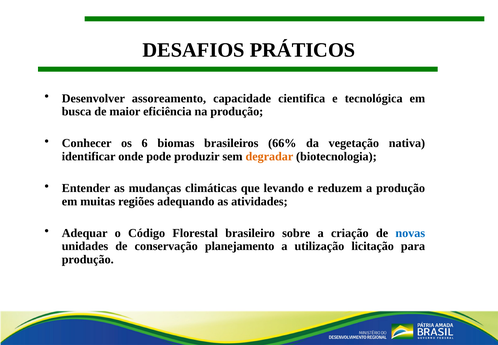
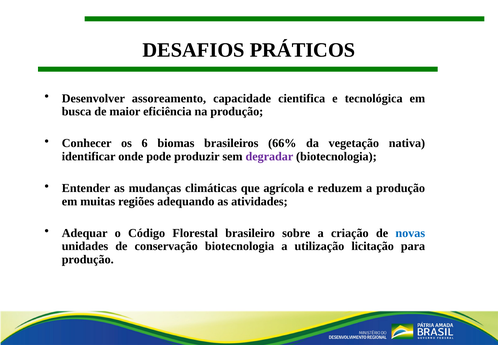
degradar colour: orange -> purple (269, 156)
levando: levando -> agrícola (284, 188)
conservação planejamento: planejamento -> biotecnologia (240, 246)
